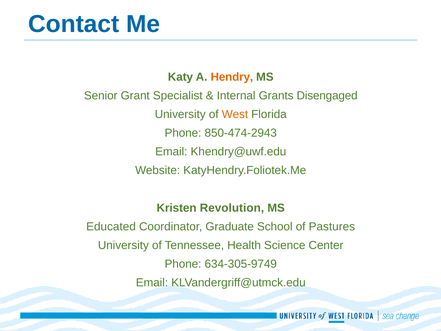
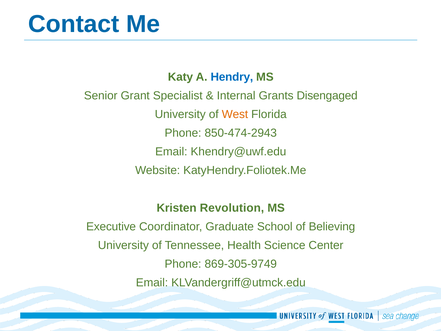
Hendry colour: orange -> blue (232, 77)
Educated: Educated -> Executive (111, 226)
Pastures: Pastures -> Believing (332, 226)
634-305-9749: 634-305-9749 -> 869-305-9749 (241, 264)
